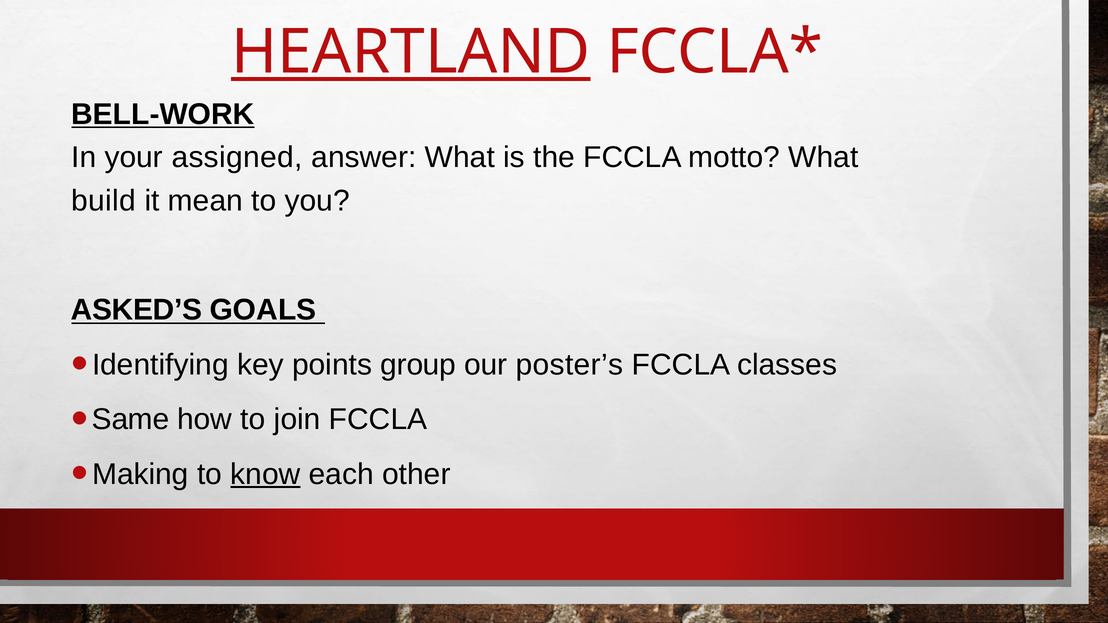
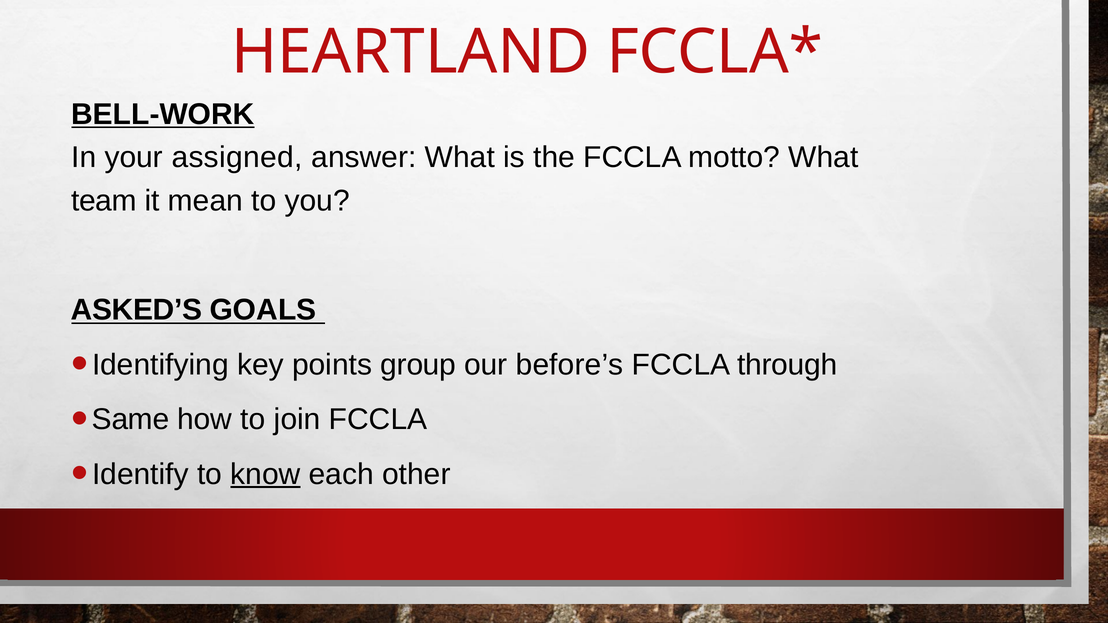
HEARTLAND underline: present -> none (411, 52)
build: build -> team (104, 201)
poster’s: poster’s -> before’s (570, 365)
classes: classes -> through (787, 365)
Making: Making -> Identify (140, 474)
